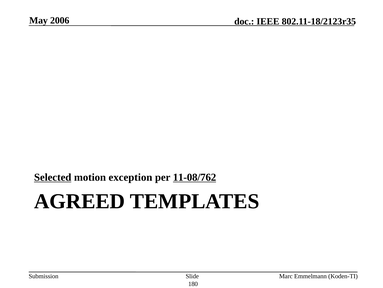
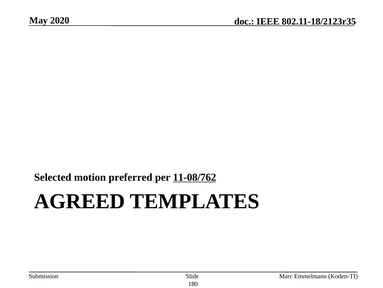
2006: 2006 -> 2020 (60, 20)
Selected underline: present -> none (53, 177)
exception: exception -> preferred (130, 177)
